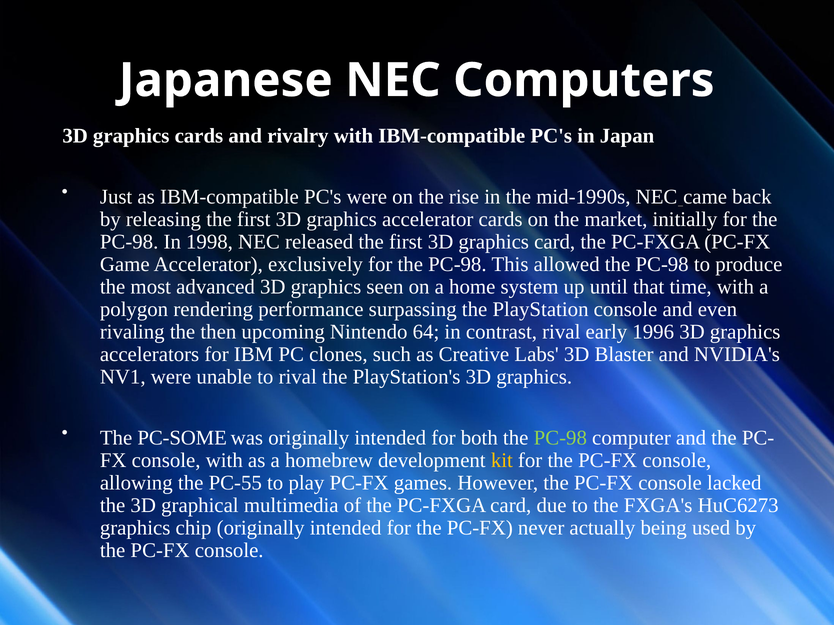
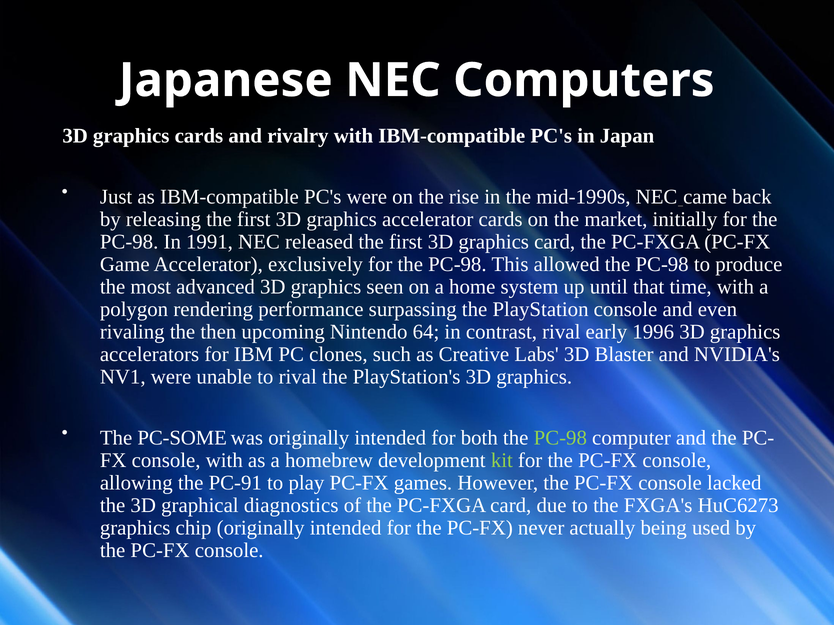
1998: 1998 -> 1991 (209, 242)
kit colour: yellow -> light green (502, 461)
PC-55: PC-55 -> PC-91 (235, 483)
multimedia: multimedia -> diagnostics (291, 506)
